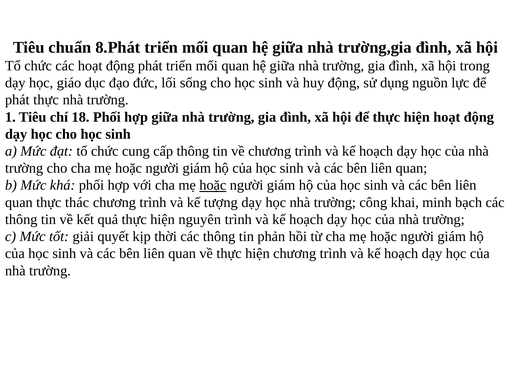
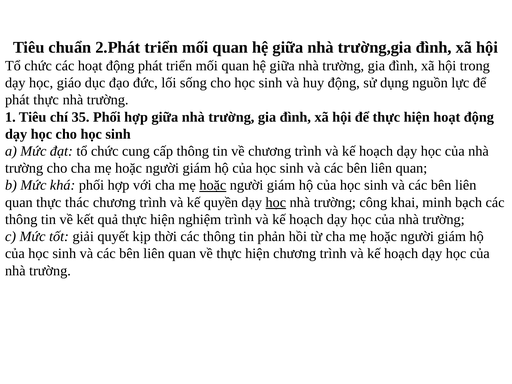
8.Phát: 8.Phát -> 2.Phát (118, 48)
18: 18 -> 35 (81, 117)
tượng: tượng -> quyền (221, 202)
học underline: none -> present (276, 202)
nguyên: nguyên -> nghiệm (200, 219)
